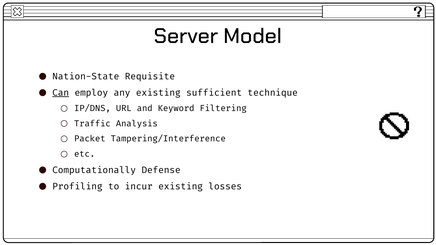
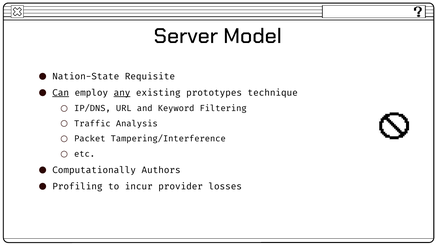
any underline: none -> present (122, 93)
sufficient: sufficient -> prototypes (214, 93)
Defense: Defense -> Authors (161, 170)
incur existing: existing -> provider (181, 187)
